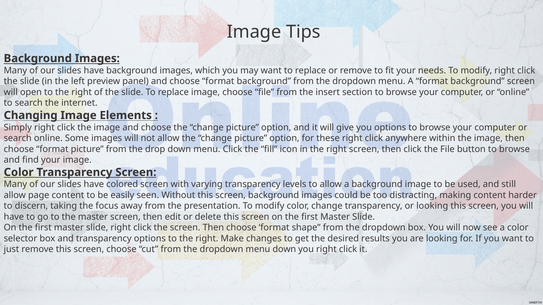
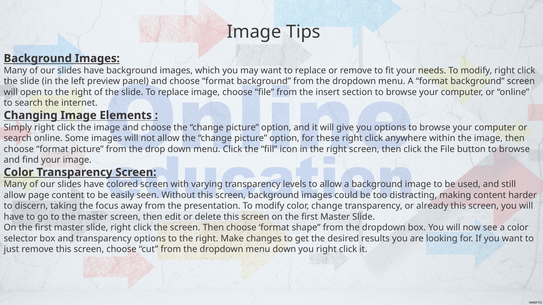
or looking: looking -> already (432, 206)
